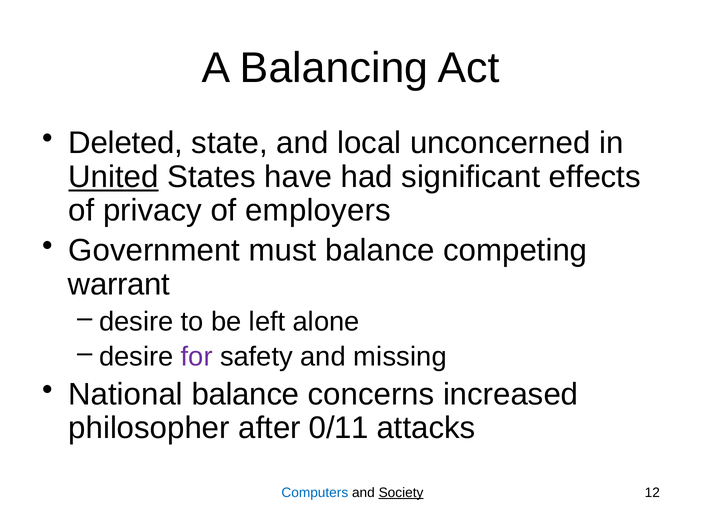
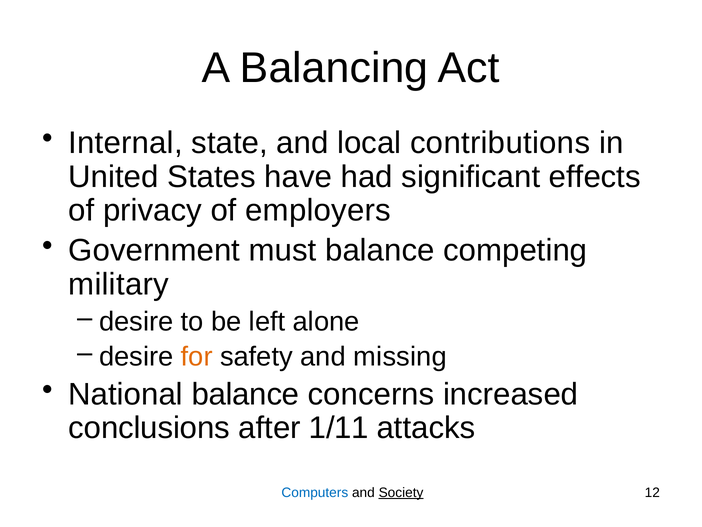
Deleted: Deleted -> Internal (126, 143)
unconcerned: unconcerned -> contributions (500, 143)
United underline: present -> none (114, 177)
warrant: warrant -> military (119, 284)
for colour: purple -> orange (197, 356)
philosopher: philosopher -> conclusions (149, 428)
0/11: 0/11 -> 1/11 (339, 428)
